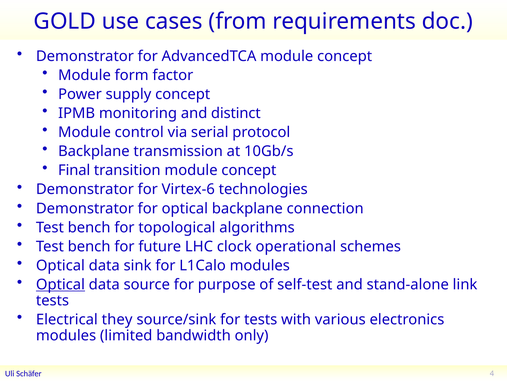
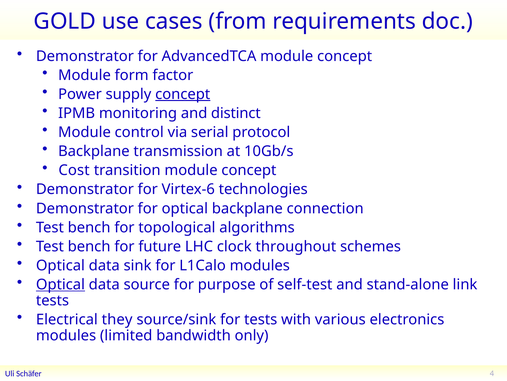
concept underline: none -> present (183, 94)
Final: Final -> Cost (74, 170)
operational: operational -> throughout (296, 246)
